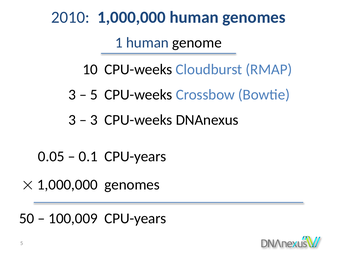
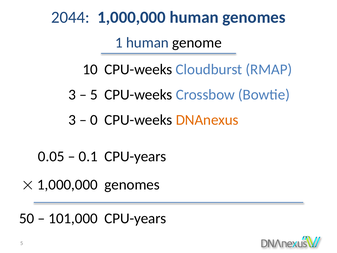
2010: 2010 -> 2044 (70, 17)
3: 3 -> 0 (94, 120)
DNAnexus colour: black -> orange (207, 120)
100,009: 100,009 -> 101,000 (73, 218)
